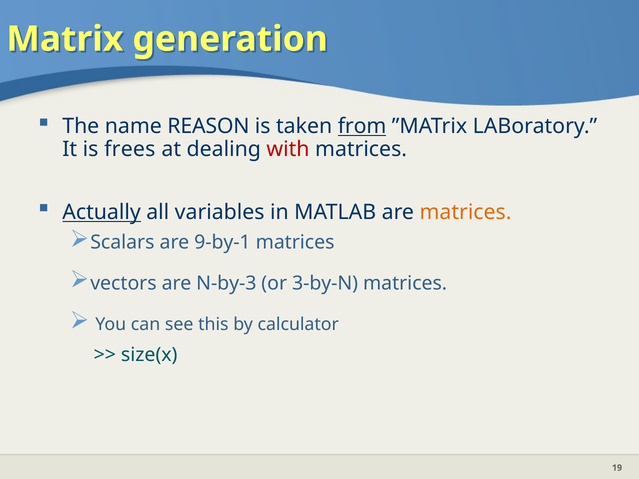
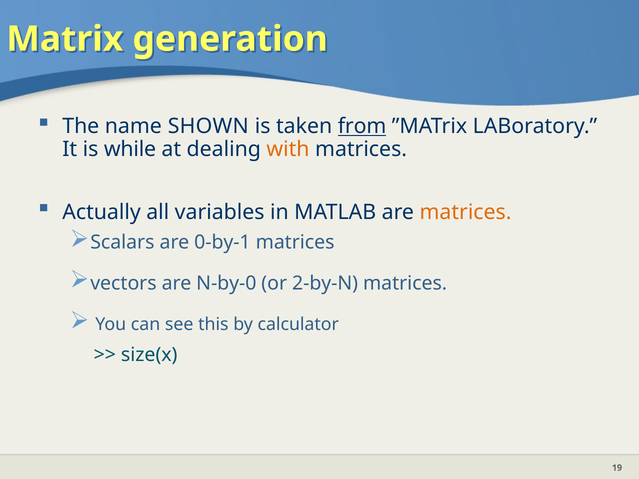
REASON: REASON -> SHOWN (208, 126)
frees: frees -> while (130, 149)
with colour: red -> orange (288, 149)
Actually underline: present -> none (102, 212)
9-by-1: 9-by-1 -> 0-by-1 (222, 243)
N-by-3: N-by-3 -> N-by-0 (226, 283)
3-by-N: 3-by-N -> 2-by-N (325, 283)
